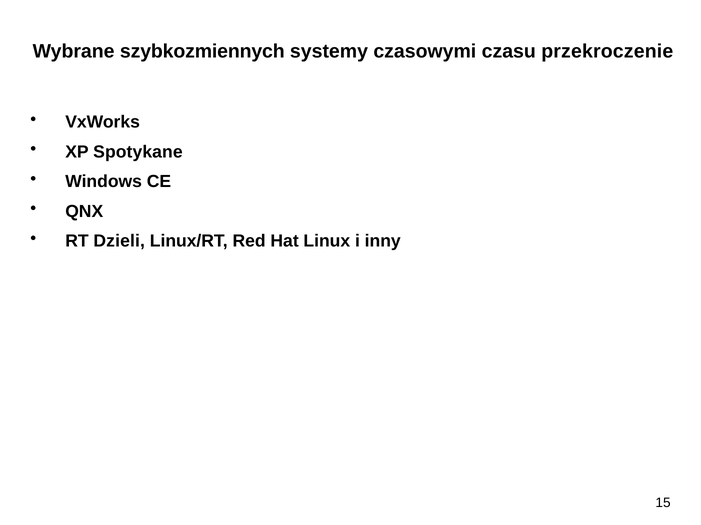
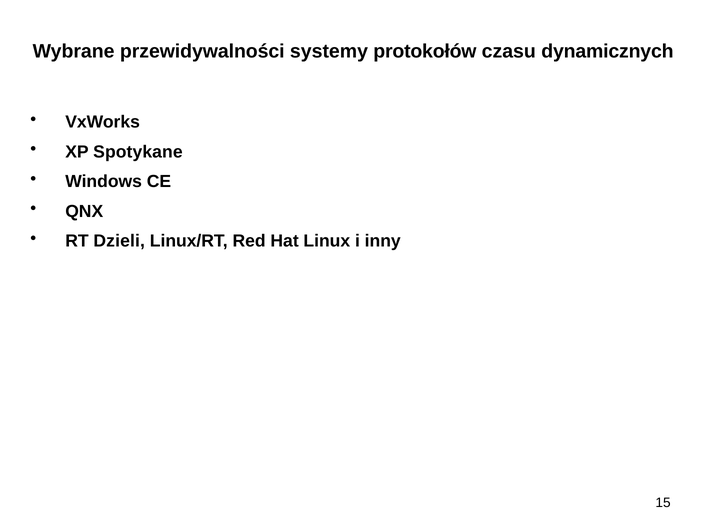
szybkozmiennych: szybkozmiennych -> przewidywalności (202, 52)
czasowymi: czasowymi -> protokołów (425, 52)
przekroczenie: przekroczenie -> dynamicznych (607, 52)
